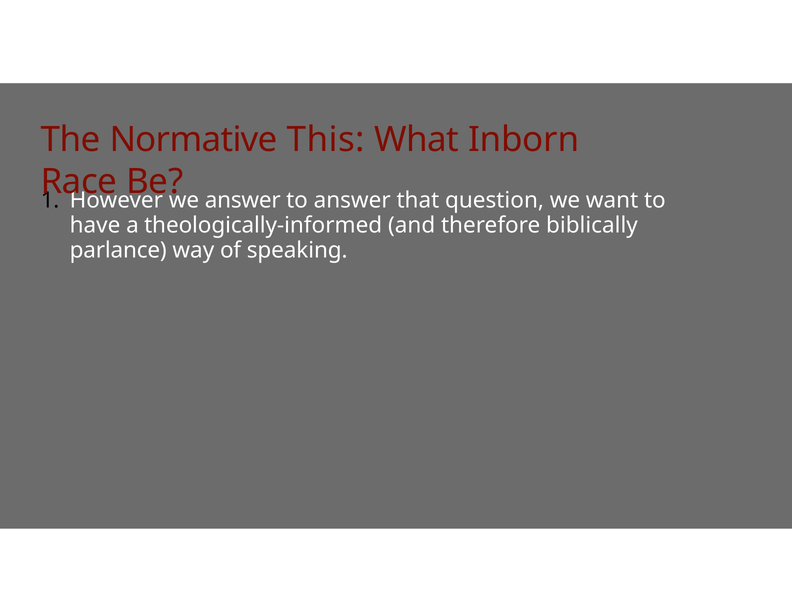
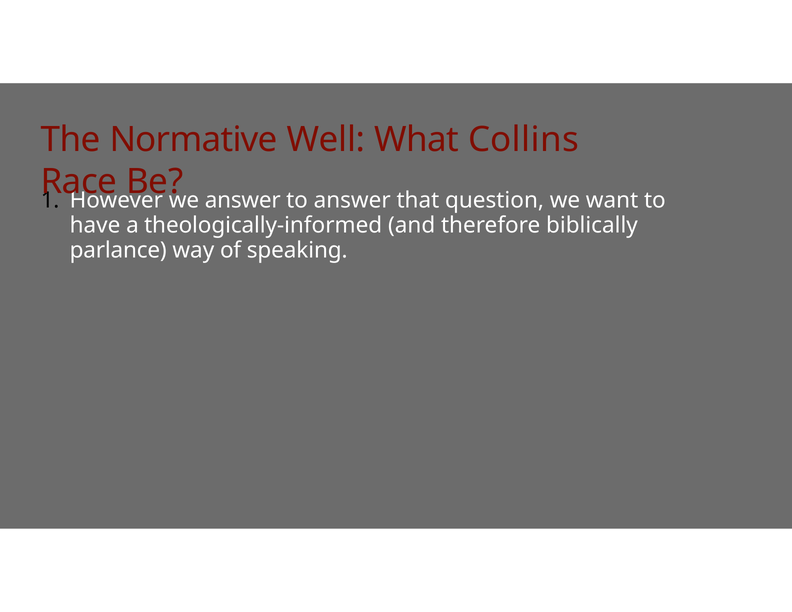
This: This -> Well (326, 140)
Inborn: Inborn -> Collins (523, 140)
